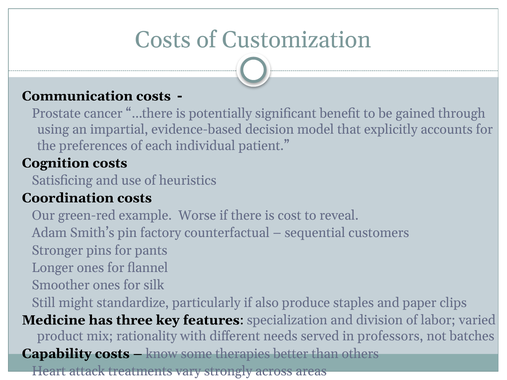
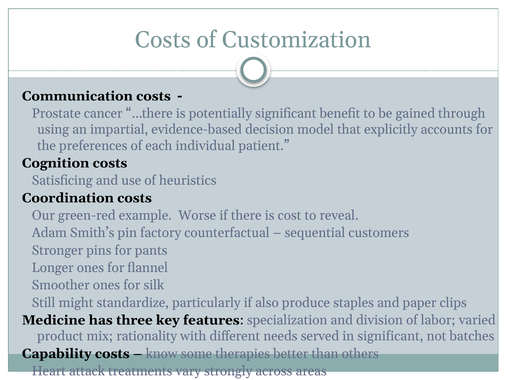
in professors: professors -> significant (390, 336)
